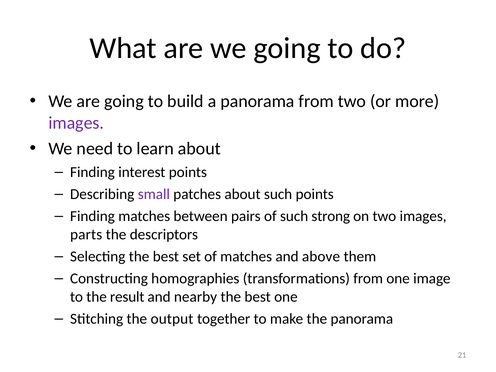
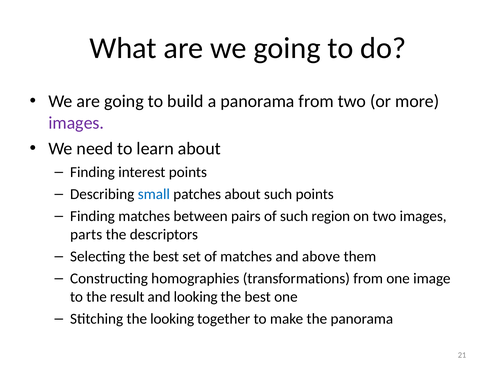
small colour: purple -> blue (154, 194)
strong: strong -> region (331, 216)
and nearby: nearby -> looking (196, 297)
the output: output -> looking (172, 319)
